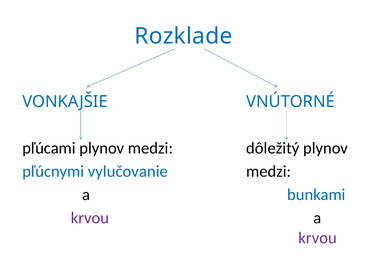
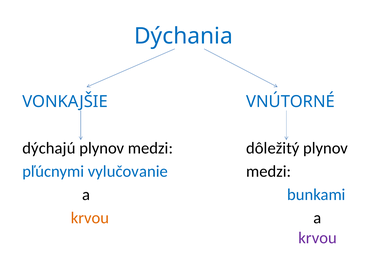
Rozklade: Rozklade -> Dýchania (183, 36)
pľúcami: pľúcami -> dýchajú (49, 148)
krvou colour: purple -> orange (90, 218)
